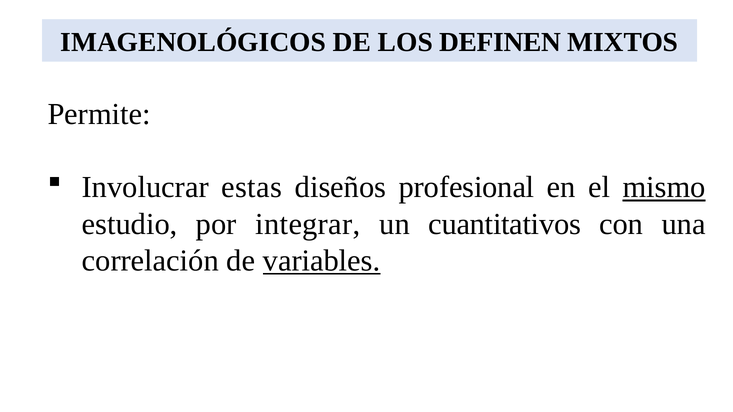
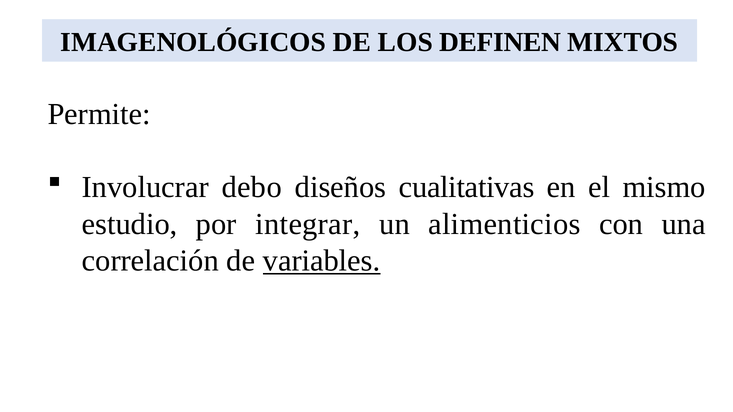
estas: estas -> debo (252, 188)
profesional: profesional -> cualitativas (467, 188)
mismo underline: present -> none (664, 188)
cuantitativos: cuantitativos -> alimenticios (504, 224)
